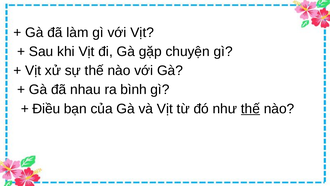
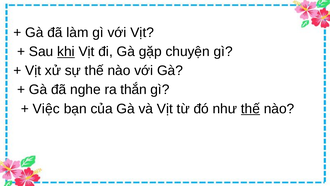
khi underline: none -> present (66, 52)
nhau: nhau -> nghe (85, 90)
bình: bình -> thắn (134, 90)
Điều: Điều -> Việc (46, 108)
